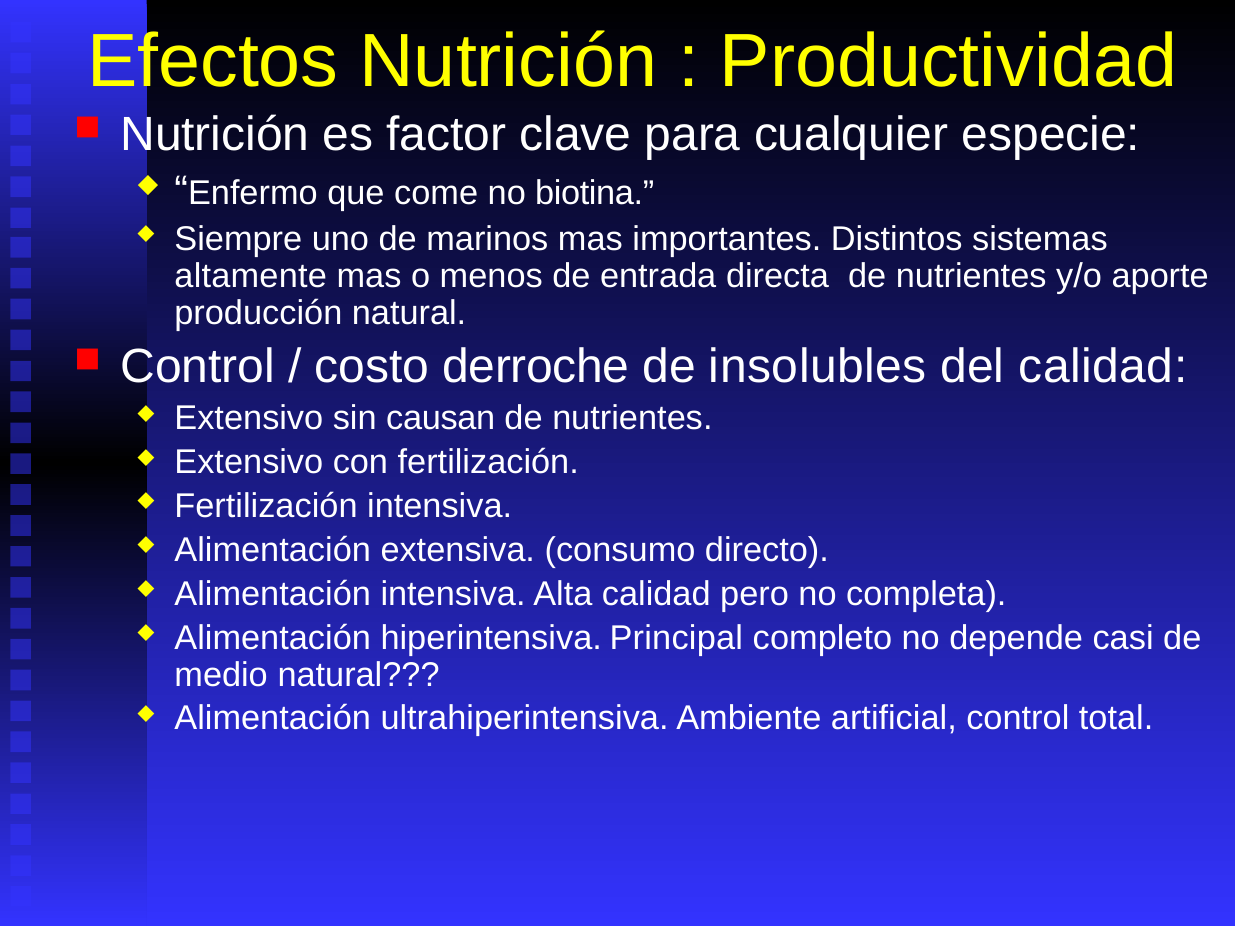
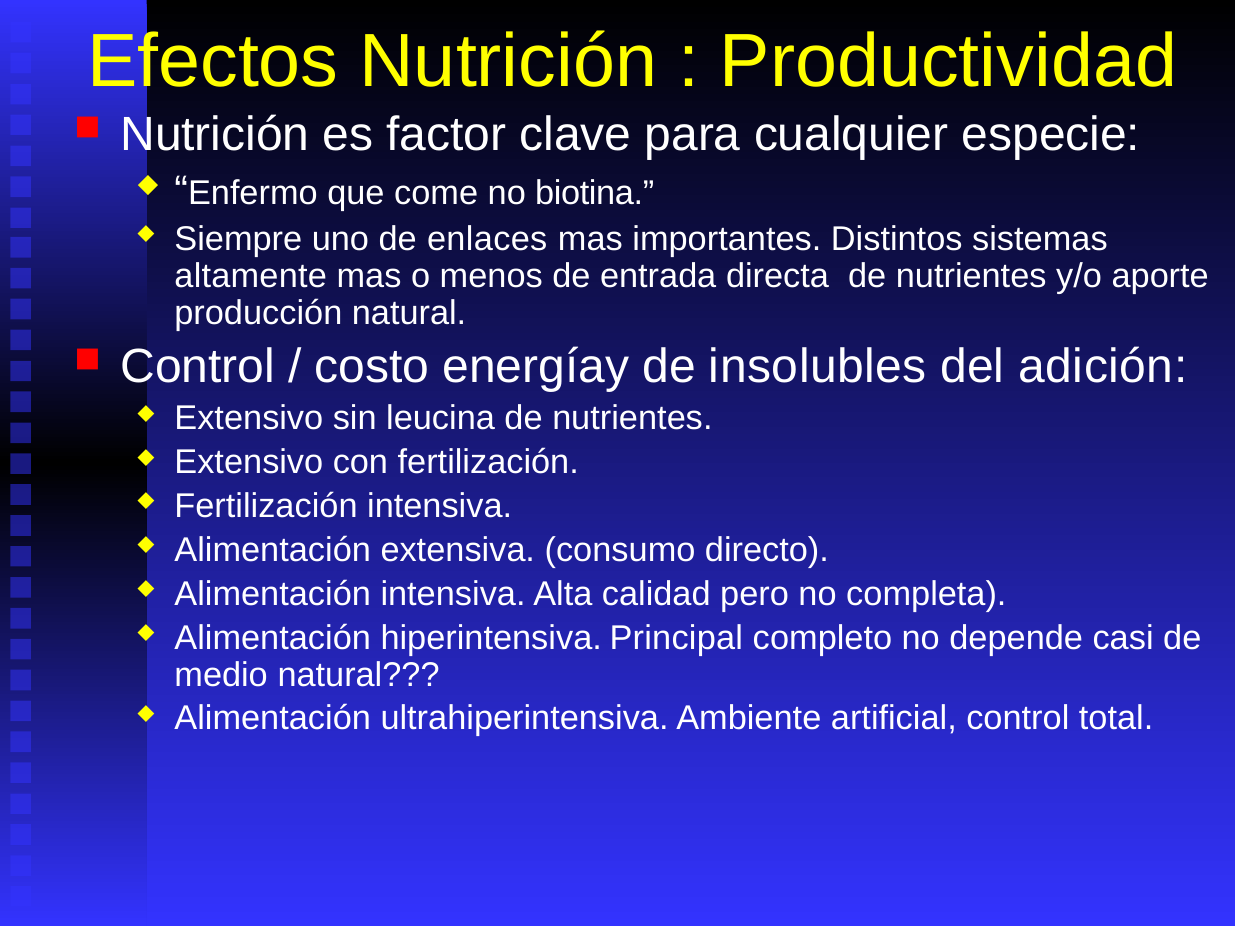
marinos: marinos -> enlaces (487, 239)
derroche: derroche -> energíay (536, 367)
del calidad: calidad -> adición (1103, 367)
causan: causan -> leucina (441, 418)
